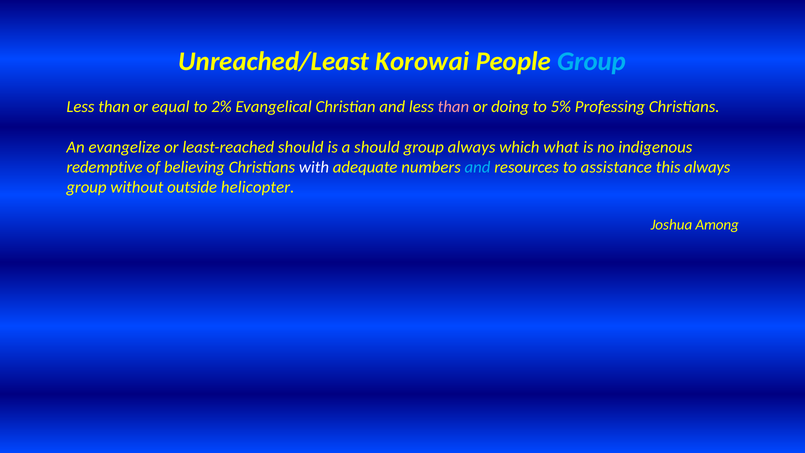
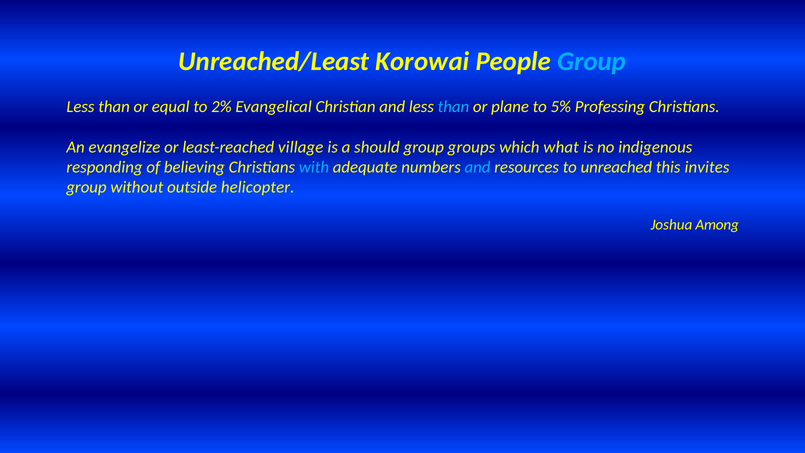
than colour: pink -> light blue (453, 107)
doing: doing -> plane (510, 107)
least-reached should: should -> village (301, 147)
group always: always -> groups (472, 147)
redemptive: redemptive -> responding (104, 167)
with colour: white -> light blue (314, 167)
assistance: assistance -> unreached (616, 167)
this always: always -> invites (707, 167)
